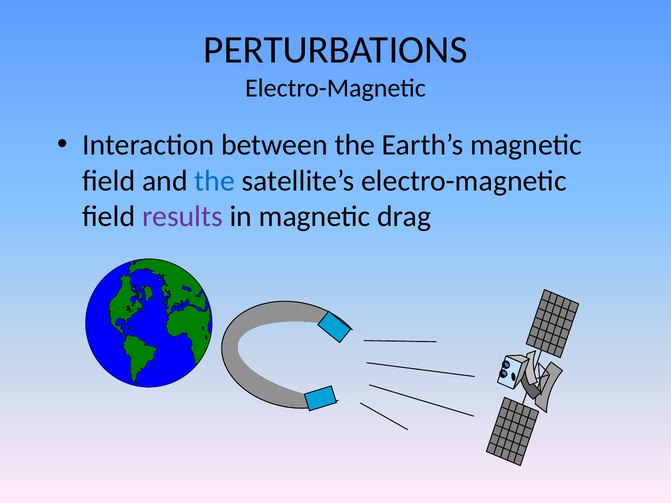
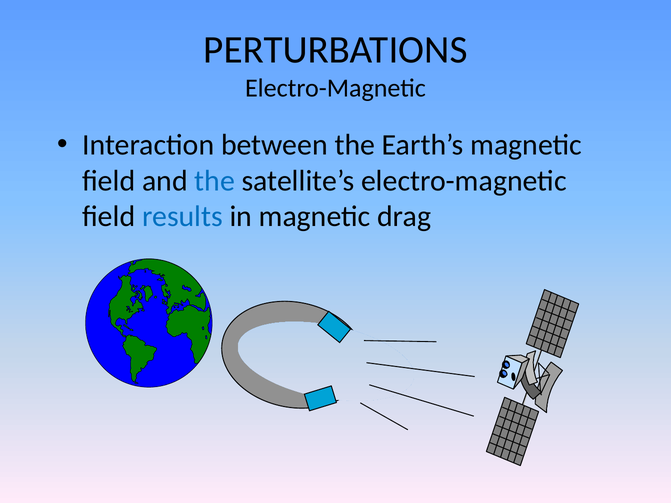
results colour: purple -> blue (182, 217)
